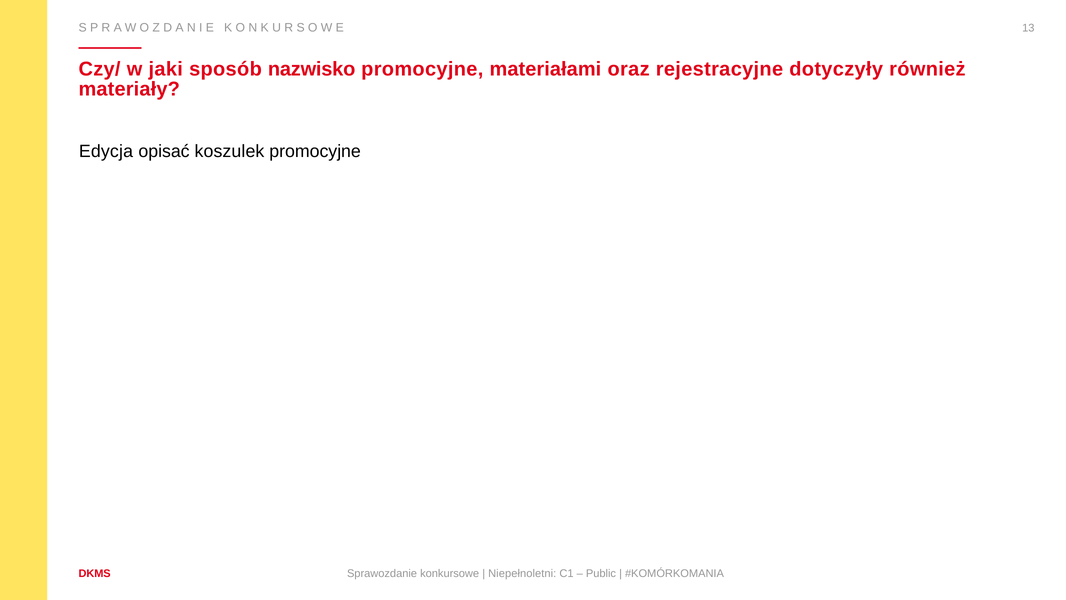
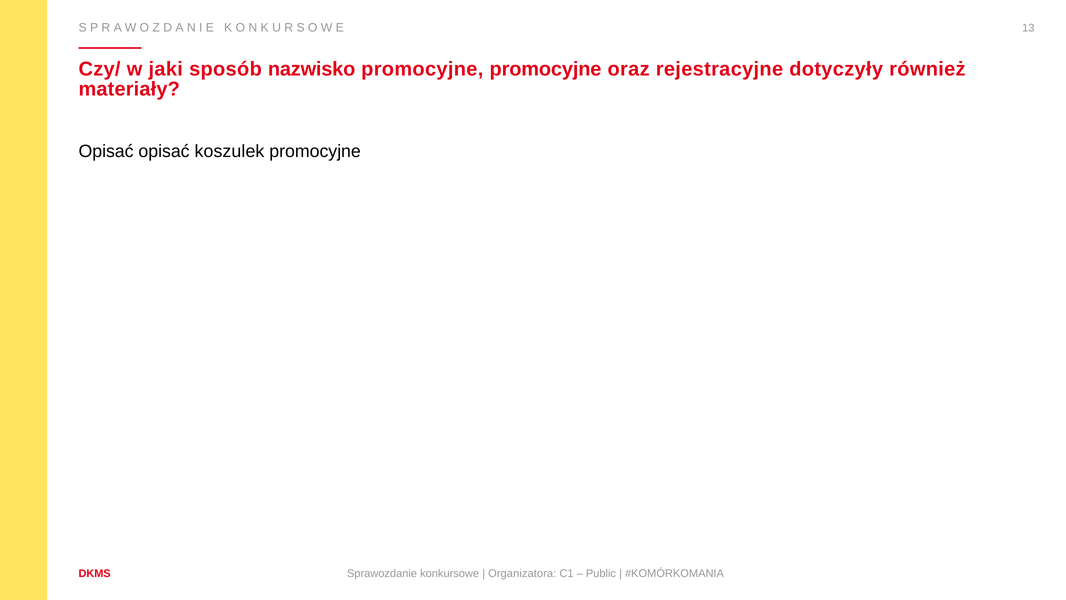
promocyjne materiałami: materiałami -> promocyjne (546, 69)
Edycja: Edycja -> Opisać (106, 151)
Niepełnoletni: Niepełnoletni -> Organizatora (522, 573)
